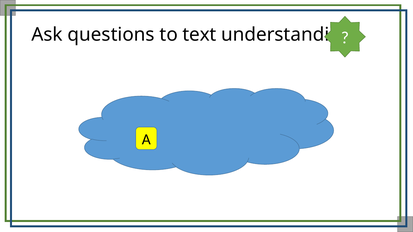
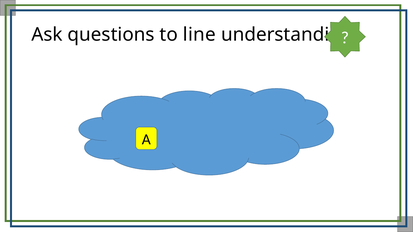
text: text -> line (199, 35)
